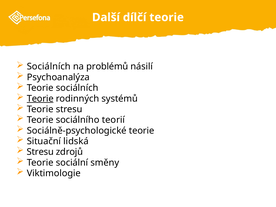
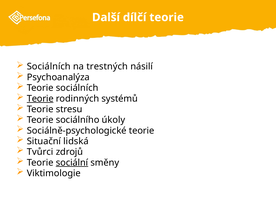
problémů: problémů -> trestných (107, 67)
teorií: teorií -> úkoly (113, 120)
Stresu: Stresu -> Tvůrci (40, 152)
sociální underline: none -> present (72, 163)
